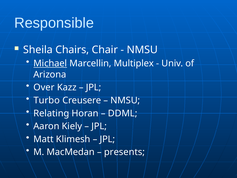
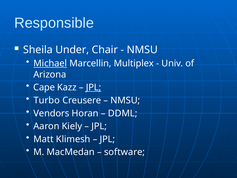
Chairs: Chairs -> Under (72, 50)
Over: Over -> Cape (44, 87)
JPL underline: none -> present (94, 87)
Relating: Relating -> Vendors (51, 113)
presents: presents -> software (124, 152)
